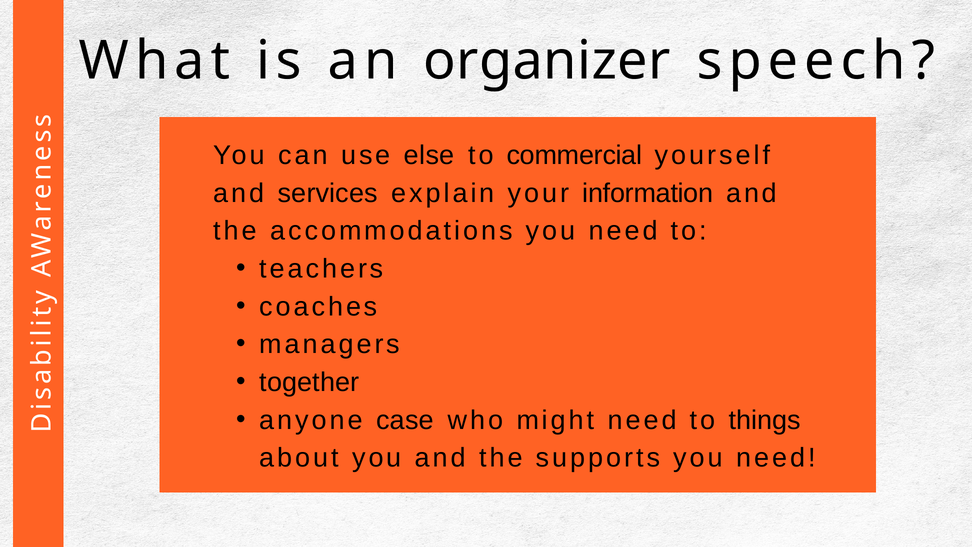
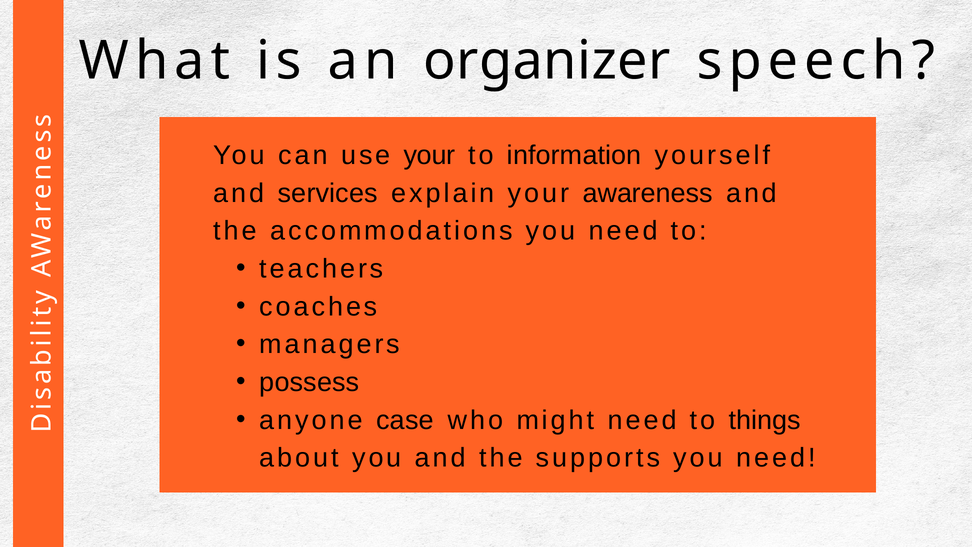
use else: else -> your (429, 155)
commercial: commercial -> information (574, 155)
information: information -> awareness (648, 193)
together: together -> possess (309, 382)
